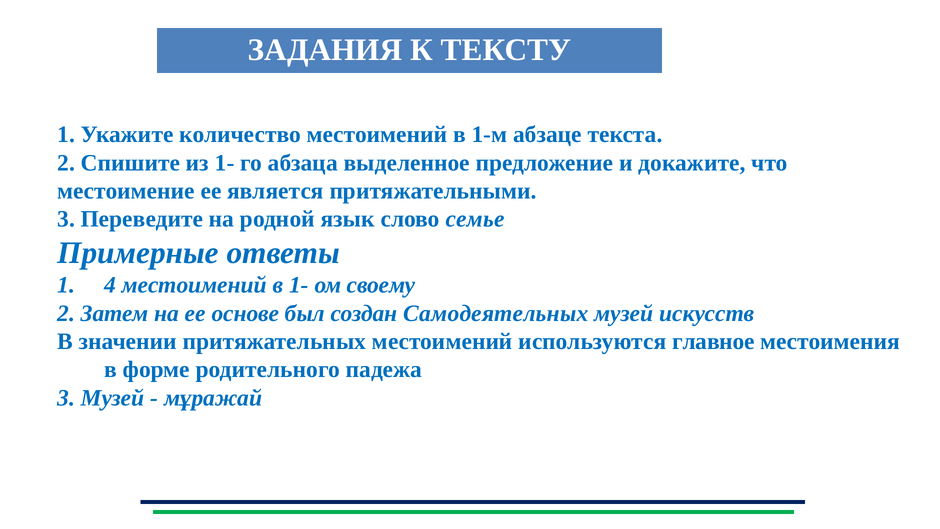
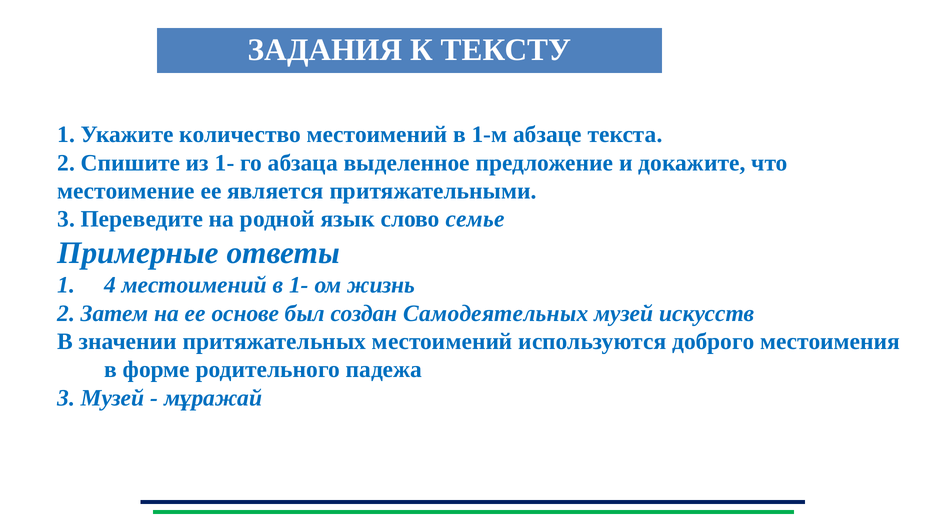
своему: своему -> жизнь (381, 285)
главное: главное -> доброго (713, 341)
